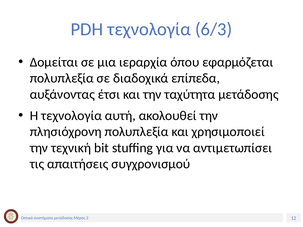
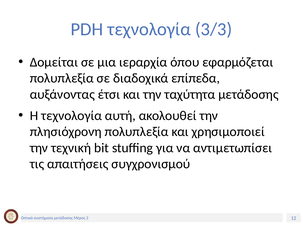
6/3: 6/3 -> 3/3 (214, 29)
